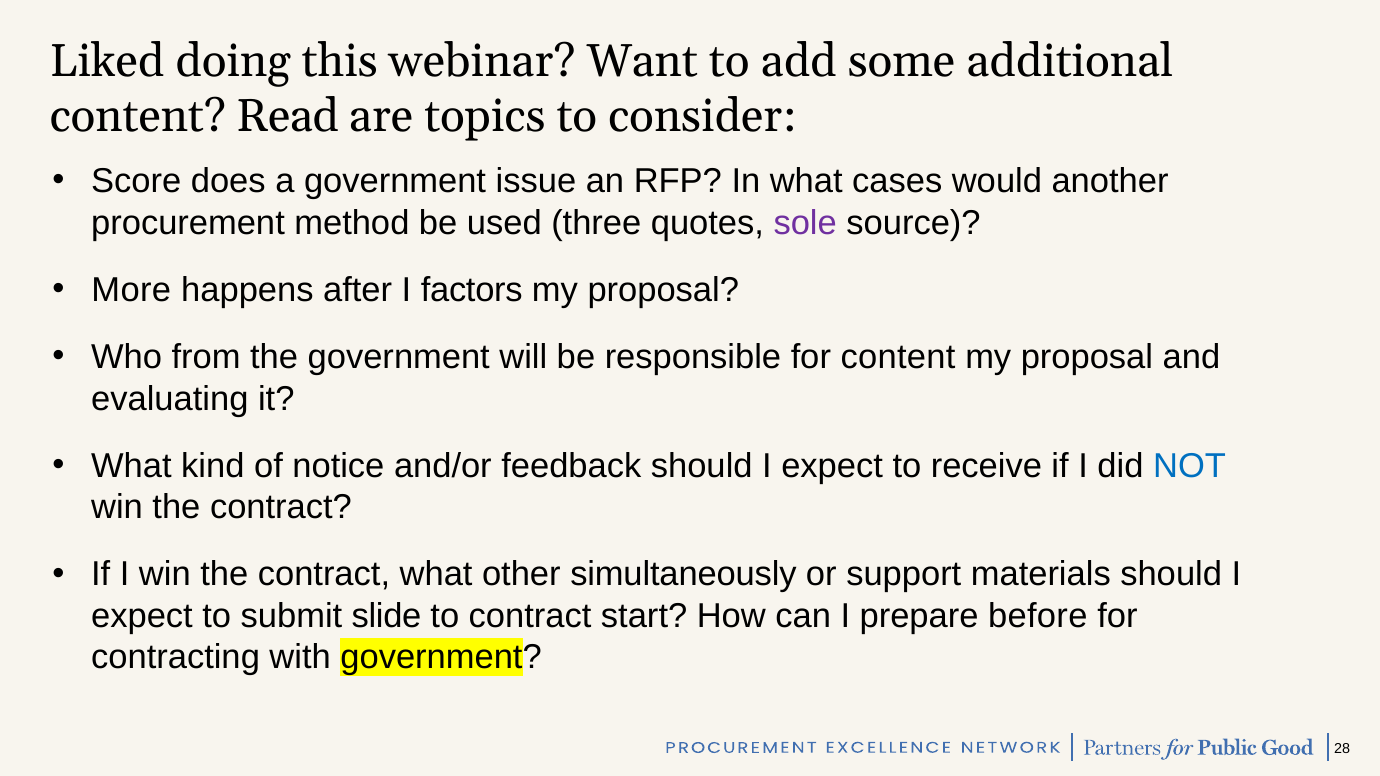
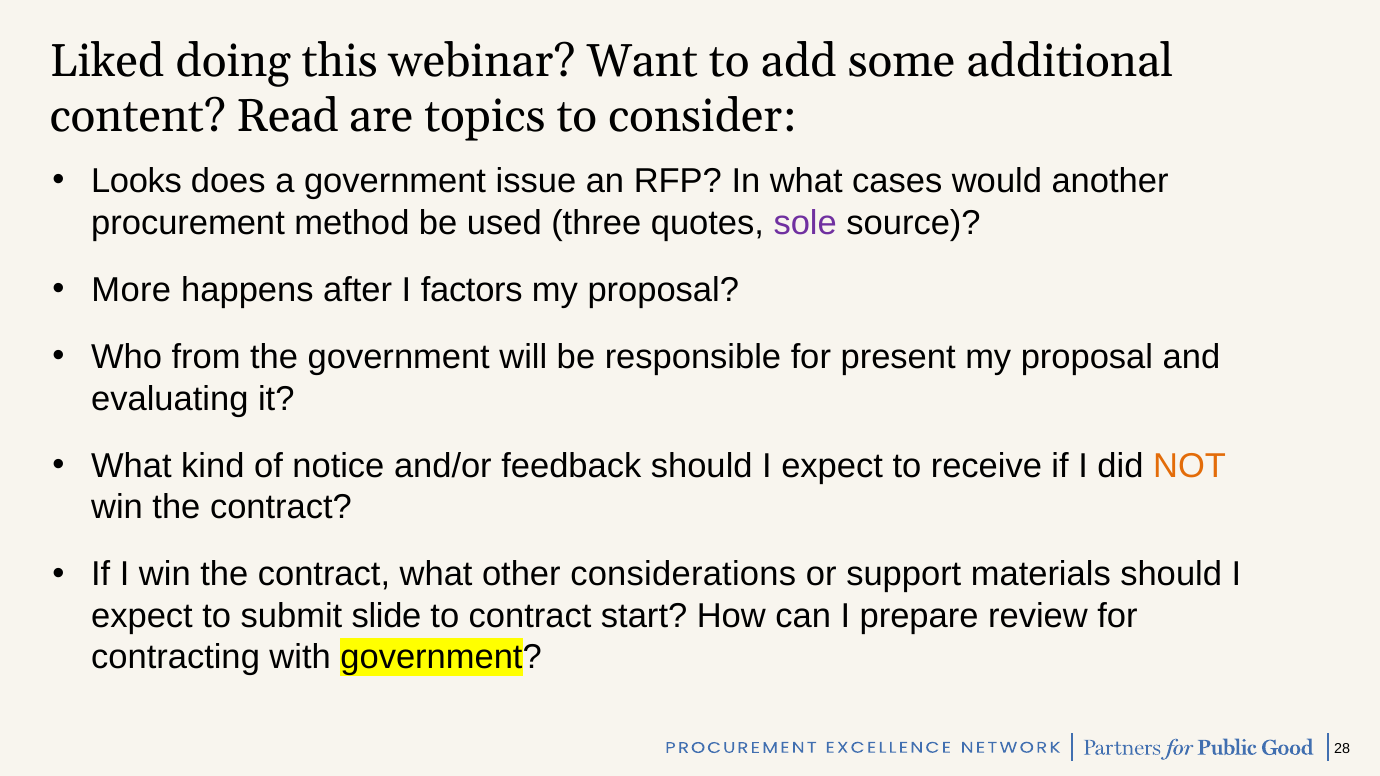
Score: Score -> Looks (136, 181)
for content: content -> present (898, 357)
NOT colour: blue -> orange (1189, 466)
simultaneously: simultaneously -> considerations (683, 575)
before: before -> review (1038, 616)
